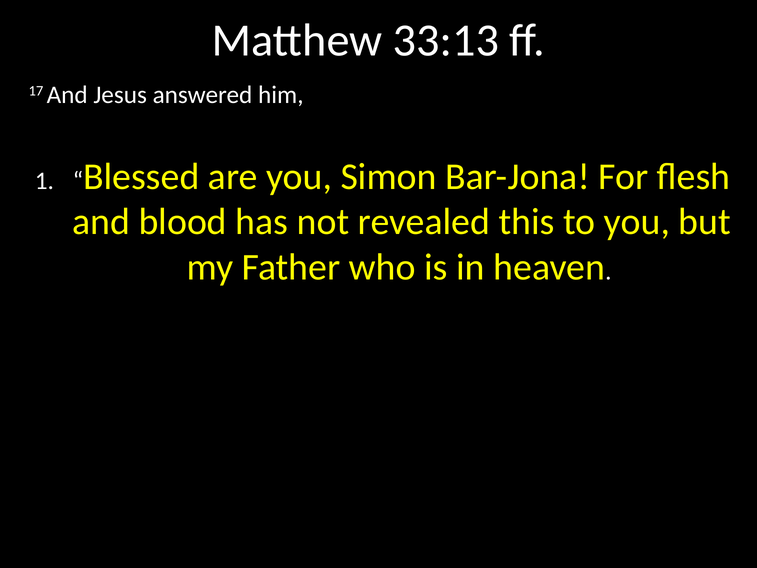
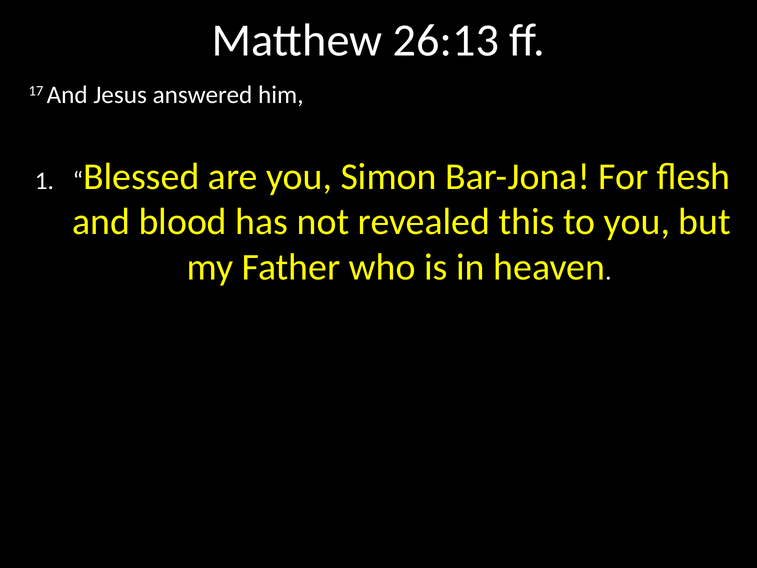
33:13: 33:13 -> 26:13 (446, 40)
